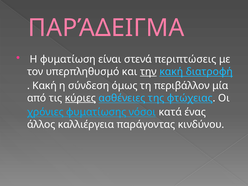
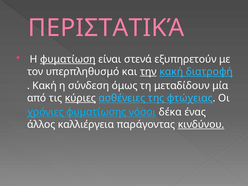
ΠΑΡΆΔΕΙΓΜΑ: ΠΑΡΆΔΕΙΓΜΑ -> ΠΕΡΙΣΤΑΤΙΚΆ (106, 28)
φυματίωση underline: none -> present (68, 59)
περιπτώσεις: περιπτώσεις -> εξυπηρετούν (185, 59)
περιβάλλον: περιβάλλον -> μεταδίδουν (182, 86)
κατά: κατά -> δέκα (170, 112)
κινδύνου underline: none -> present (201, 125)
